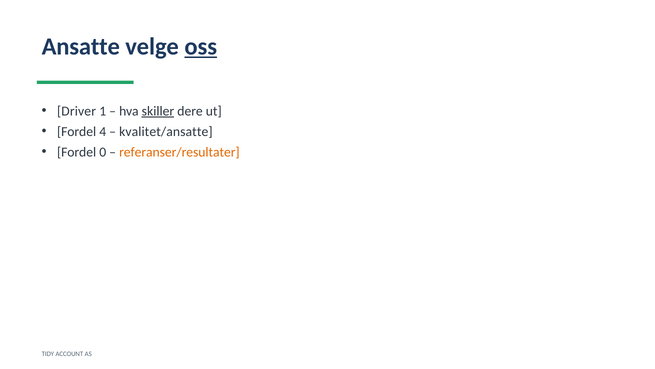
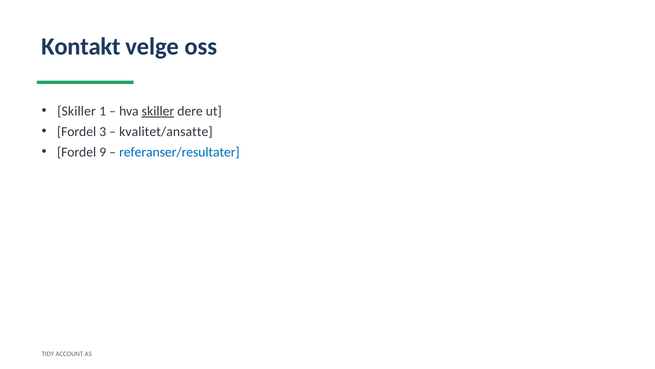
Ansatte: Ansatte -> Kontakt (81, 47)
oss underline: present -> none (201, 47)
Driver: Driver -> Skiller (77, 111)
4: 4 -> 3 (103, 131)
0: 0 -> 9 (103, 152)
referanser/resultater colour: orange -> blue (179, 152)
